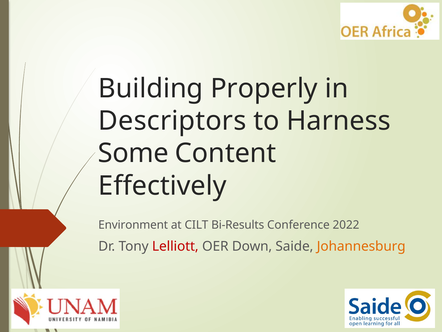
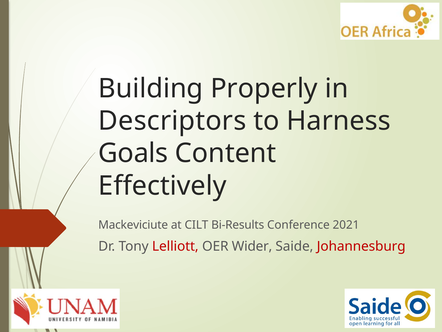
Some: Some -> Goals (133, 153)
Environment: Environment -> Mackeviciute (133, 224)
2022: 2022 -> 2021 (346, 224)
Down: Down -> Wider (252, 246)
Johannesburg colour: orange -> red (361, 246)
